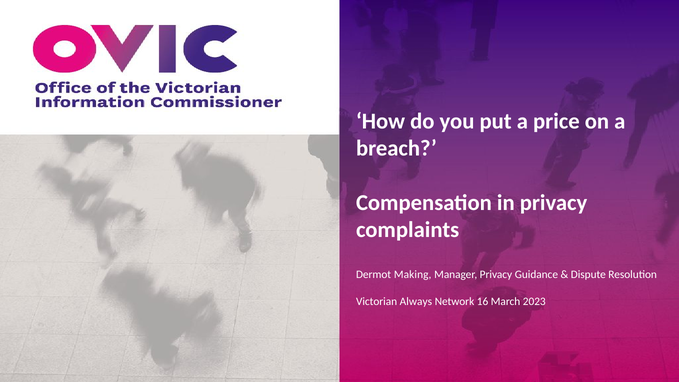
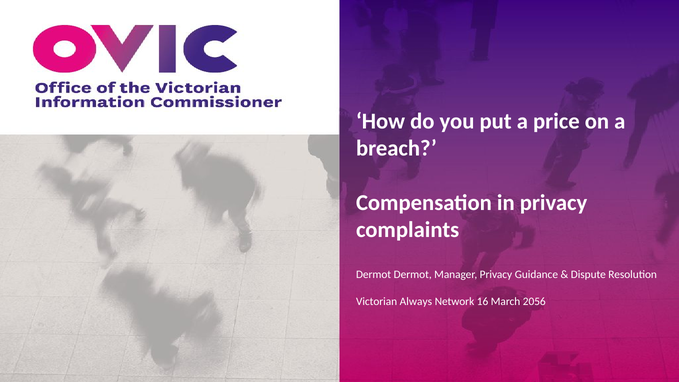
Dermot Making: Making -> Dermot (413, 274)
2023: 2023 -> 2056 (534, 302)
